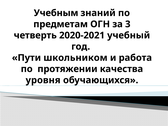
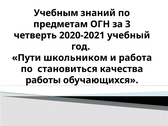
протяжении: протяжении -> становиться (67, 69)
уровня: уровня -> работы (43, 80)
